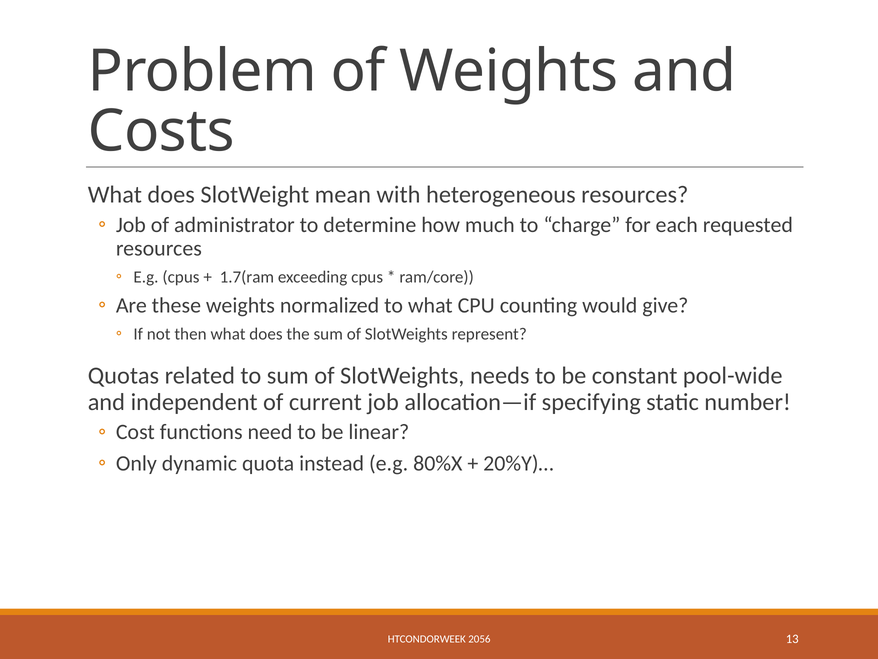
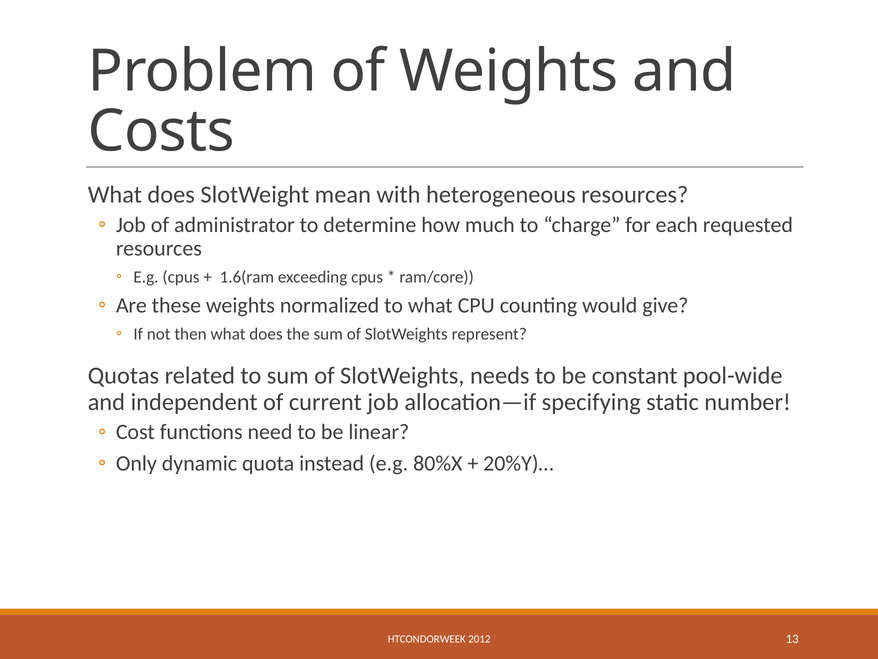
1.7(ram: 1.7(ram -> 1.6(ram (247, 277)
2056: 2056 -> 2012 (479, 638)
